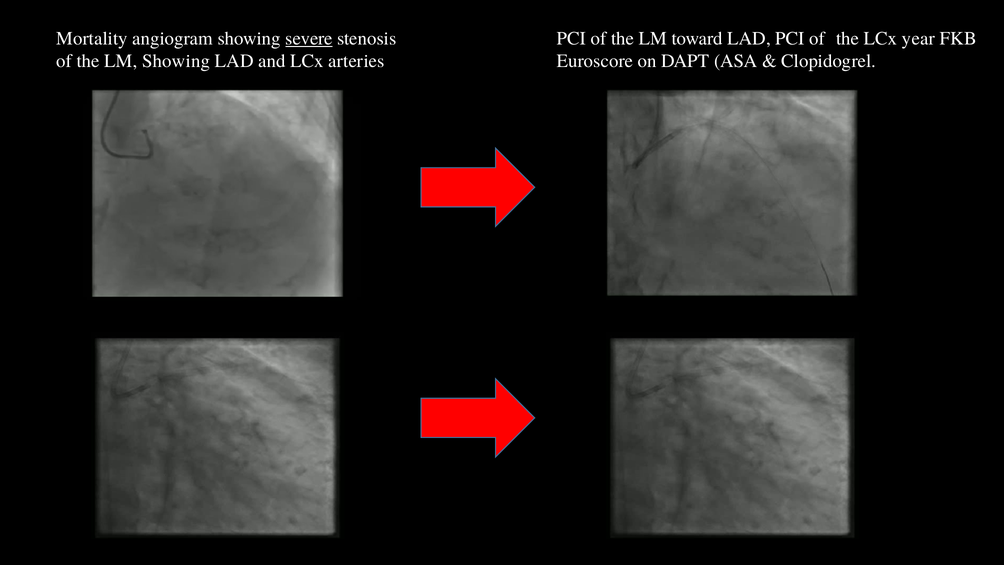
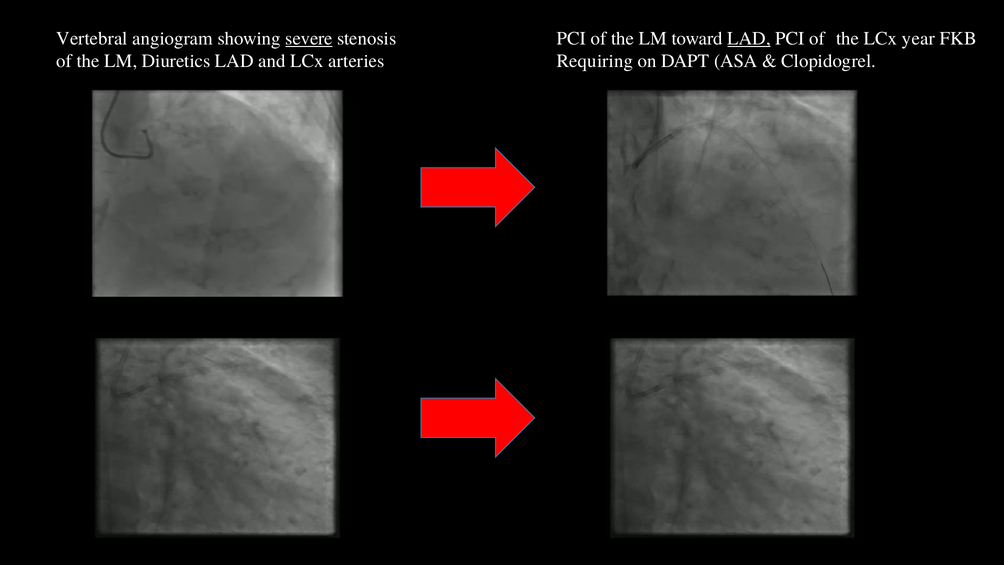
Mortality: Mortality -> Vertebral (92, 38)
LAD underline: none -> present (749, 38)
LM Showing: Showing -> Diuretics (176, 61)
Euroscore: Euroscore -> Requiring (595, 61)
